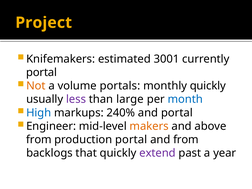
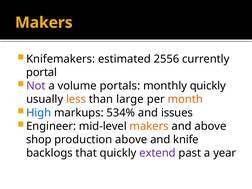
Project: Project -> Makers (44, 23)
3001: 3001 -> 2556 (166, 59)
Not colour: orange -> purple (36, 86)
less colour: purple -> orange (76, 99)
month colour: blue -> orange (185, 99)
240%: 240% -> 534% (121, 113)
and portal: portal -> issues (177, 113)
from: from -> shop (39, 140)
production portal: portal -> above (131, 140)
and from: from -> knife (186, 140)
